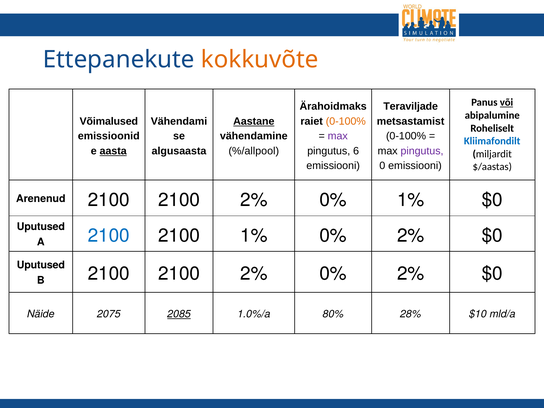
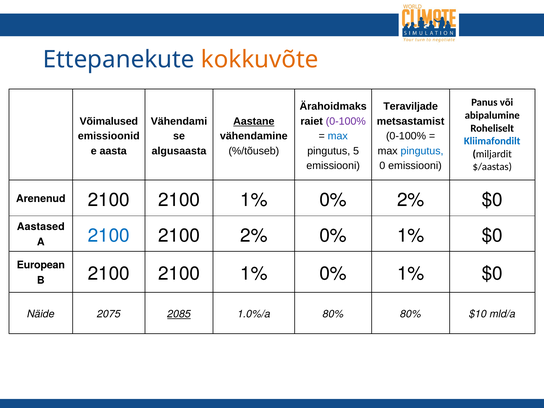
või underline: present -> none (507, 102)
0-100% colour: orange -> purple (346, 121)
max colour: purple -> blue (338, 136)
aasta underline: present -> none (113, 151)
%/allpool: %/allpool -> %/tõuseb (254, 151)
6: 6 -> 5 (356, 151)
pingutus colour: purple -> blue (422, 151)
Arenenud 2100 2100 2%: 2% -> 1% (254, 200)
0% 1%: 1% -> 2% (411, 200)
Uputused: Uputused -> Aastased (41, 227)
2100 1%: 1% -> 2% (254, 235)
2%: 2% -> 1% (411, 235)
Uputused: Uputused -> European (41, 265)
B 2100 2100 2%: 2% -> 1% (254, 274)
2%: 2% -> 1% (411, 274)
80% 28%: 28% -> 80% (411, 314)
